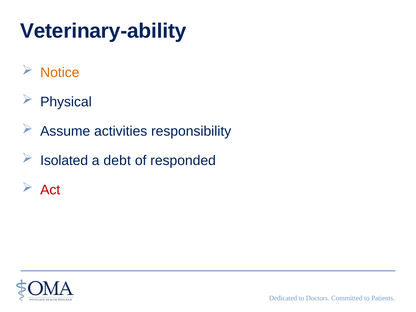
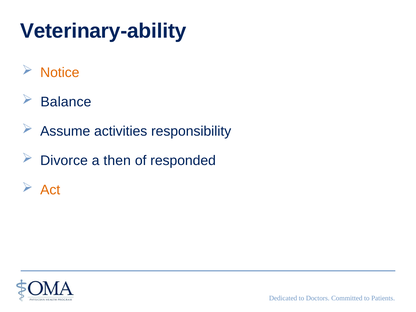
Physical: Physical -> Balance (66, 102)
Isolated: Isolated -> Divorce (64, 161)
debt: debt -> then (117, 161)
Act colour: red -> orange (50, 190)
